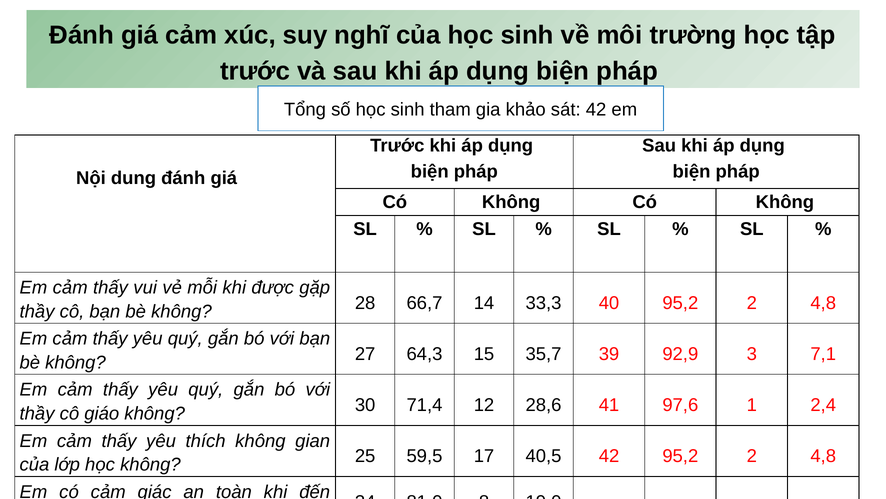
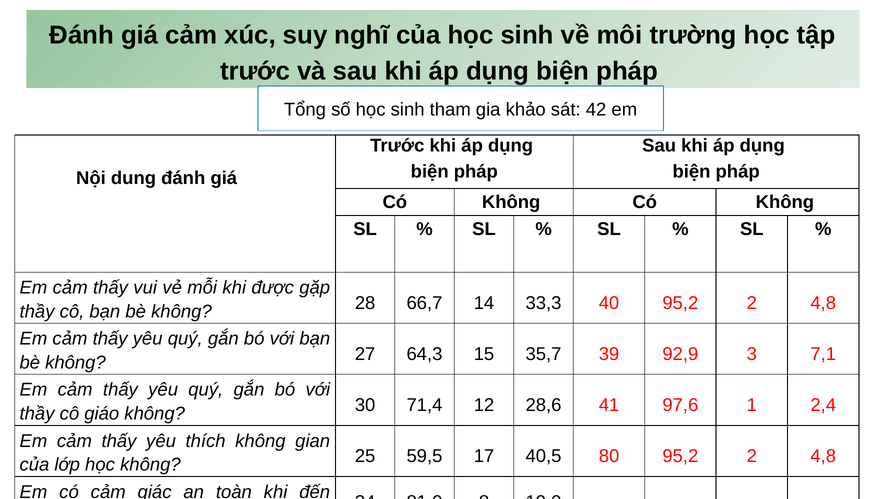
40,5 42: 42 -> 80 (609, 456)
